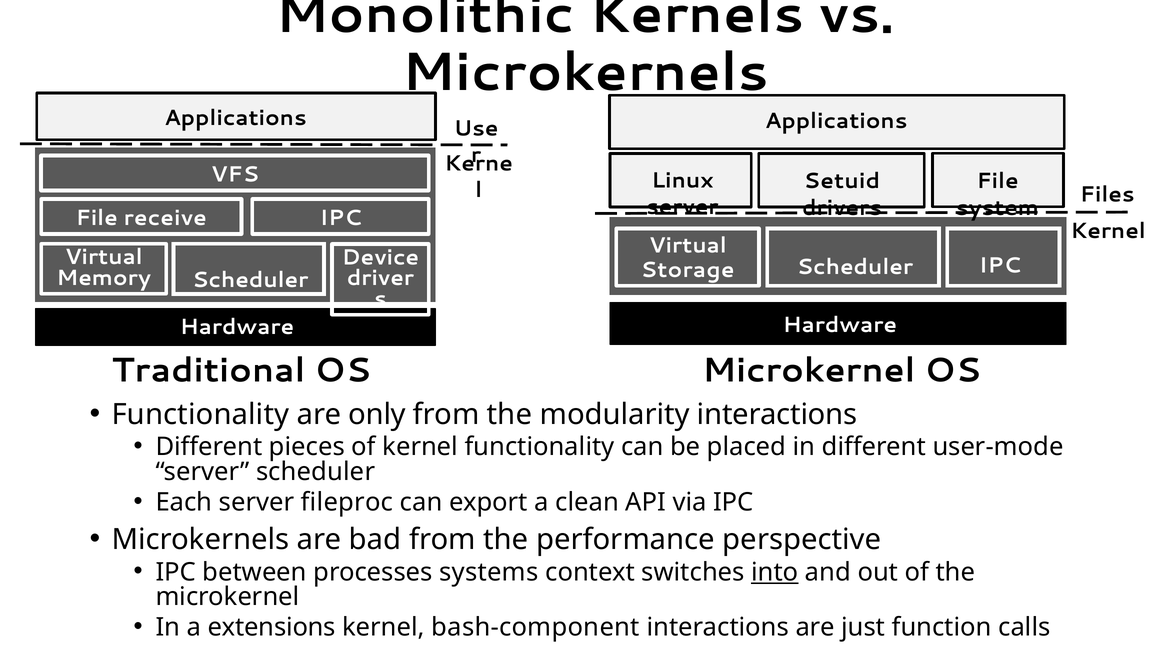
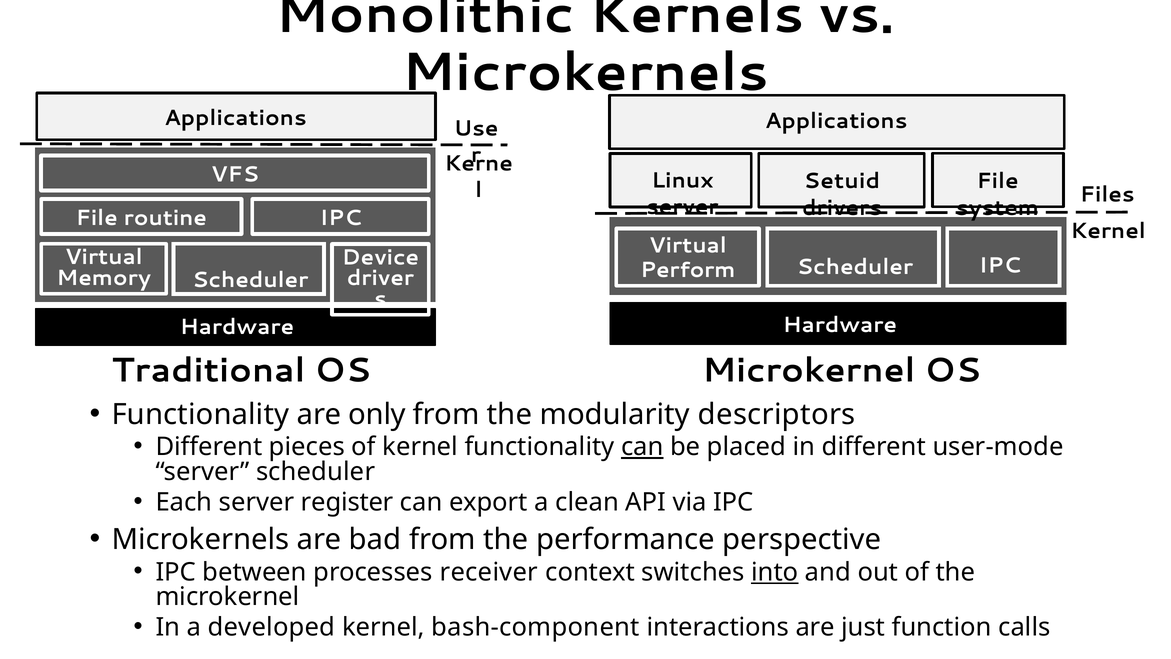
receive: receive -> routine (165, 218)
Storage: Storage -> Perform (688, 270)
modularity interactions: interactions -> descriptors (777, 414)
can underline: none -> present (642, 447)
fileproc: fileproc -> register (347, 502)
systems: systems -> receiver (489, 572)
extensions: extensions -> developed (271, 627)
